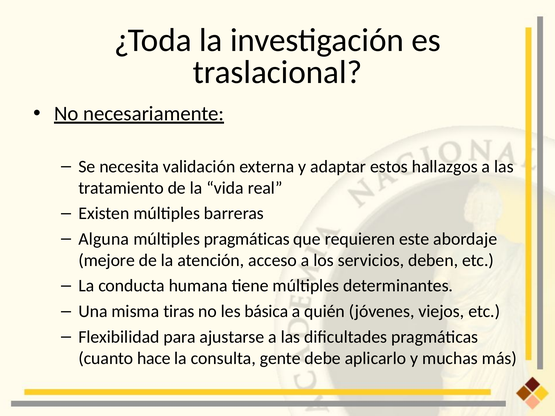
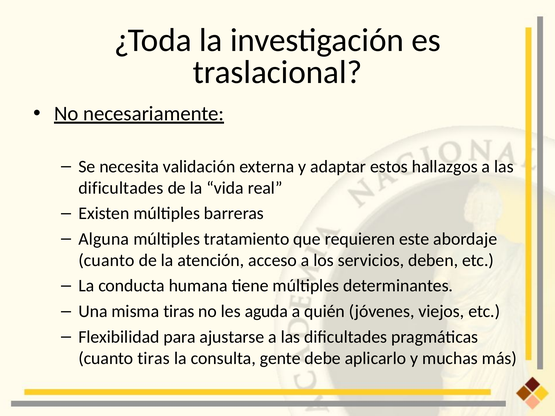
tratamiento: tratamiento -> dificultades (121, 188)
múltiples pragmáticas: pragmáticas -> tratamiento (247, 239)
mejore: mejore -> cuanto (107, 260)
básica: básica -> aguda (266, 312)
cuanto hace: hace -> tiras (154, 358)
